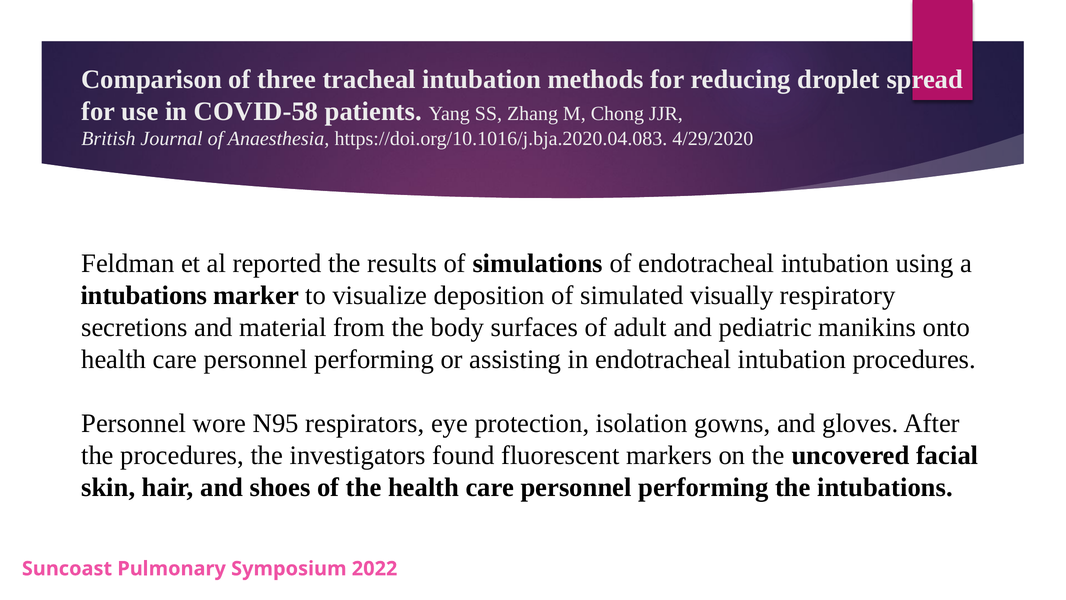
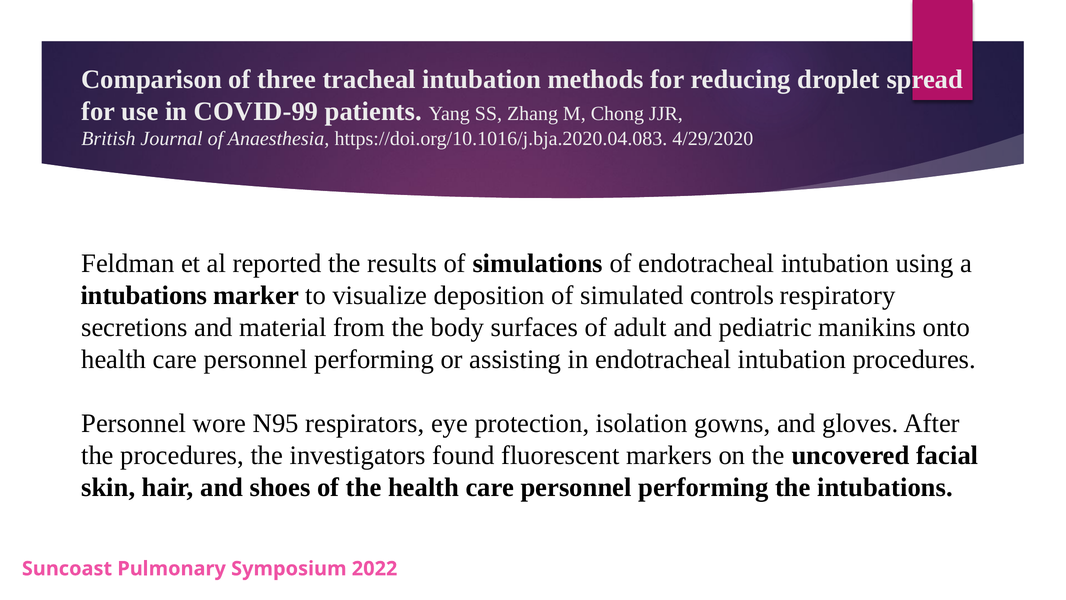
COVID-58: COVID-58 -> COVID-99 (256, 111)
visually: visually -> controls (732, 295)
